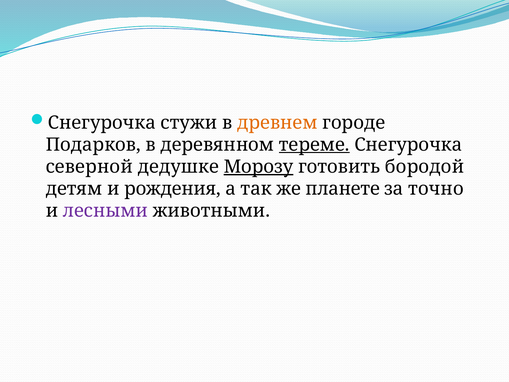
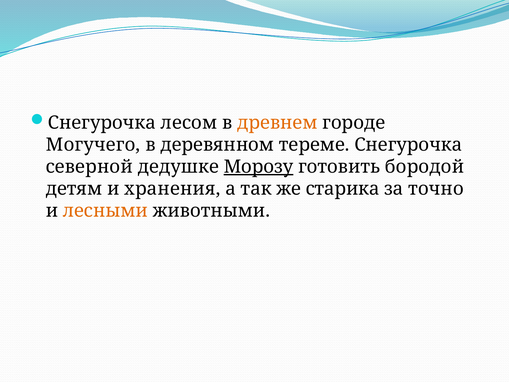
стужи: стужи -> лесом (189, 123)
Подарков: Подарков -> Могучего (93, 145)
тереме underline: present -> none (314, 145)
рождения: рождения -> хранения (172, 189)
планете: планете -> старика (343, 189)
лесными colour: purple -> orange (105, 211)
